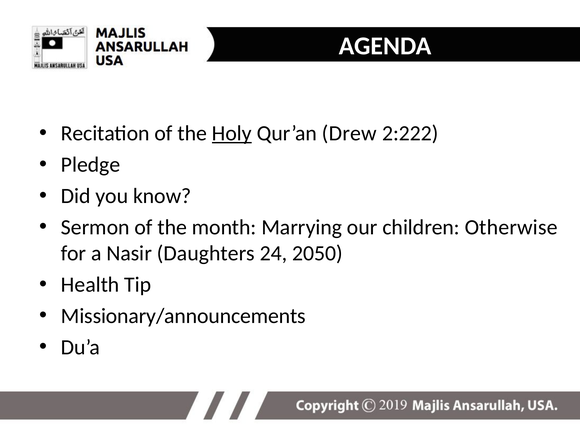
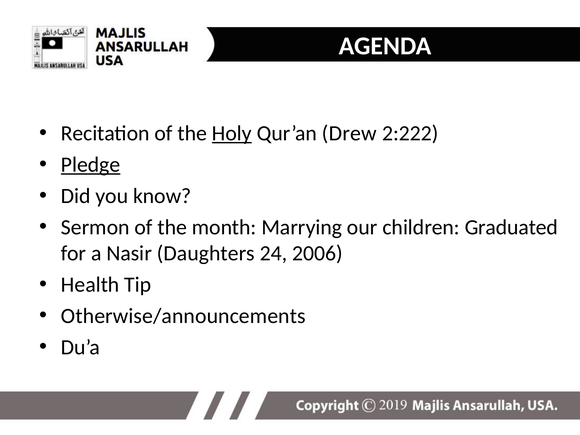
Pledge underline: none -> present (91, 165)
Otherwise: Otherwise -> Graduated (511, 227)
2050: 2050 -> 2006 (317, 253)
Missionary/announcements: Missionary/announcements -> Otherwise/announcements (183, 316)
